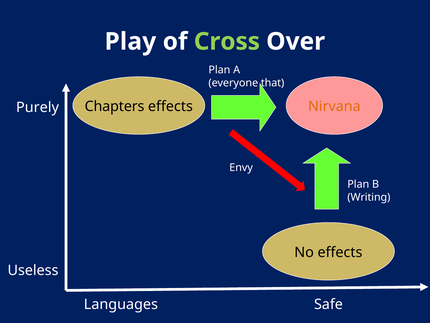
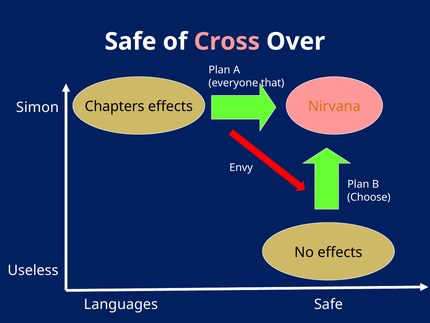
Play: Play -> Safe (131, 41)
Cross colour: light green -> pink (227, 41)
Purely: Purely -> Simon (37, 107)
Writing: Writing -> Choose (369, 197)
